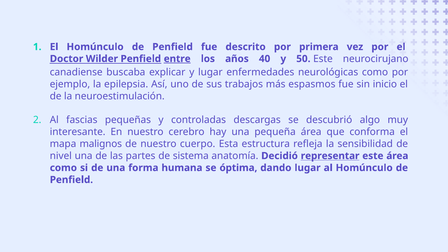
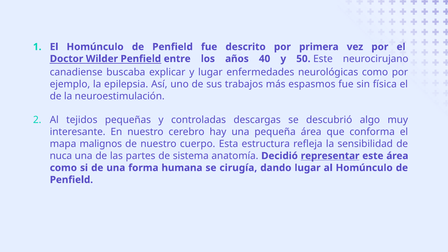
entre underline: present -> none (177, 59)
inicio: inicio -> física (385, 84)
fascias: fascias -> tejidos (82, 120)
nivel: nivel -> nuca (61, 156)
óptima: óptima -> cirugía (238, 168)
